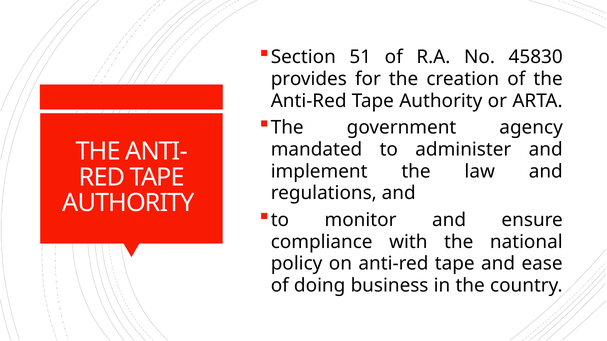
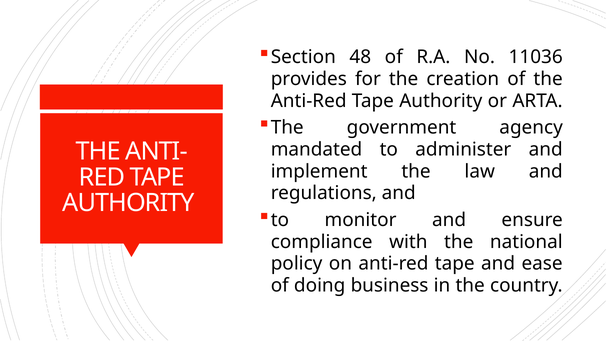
51: 51 -> 48 (360, 57)
45830: 45830 -> 11036 (536, 57)
